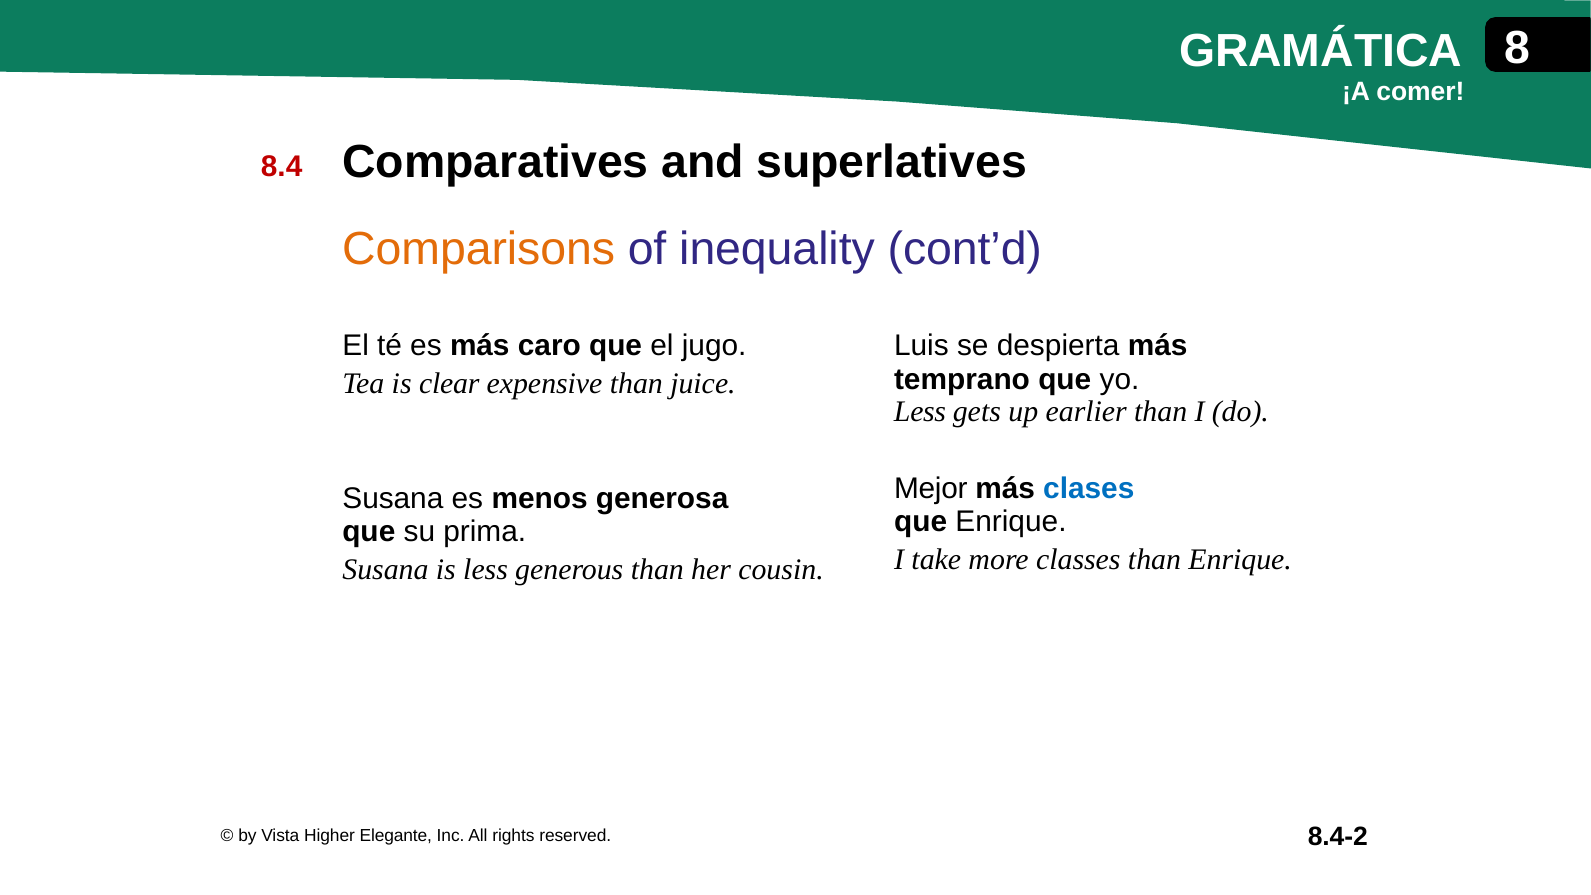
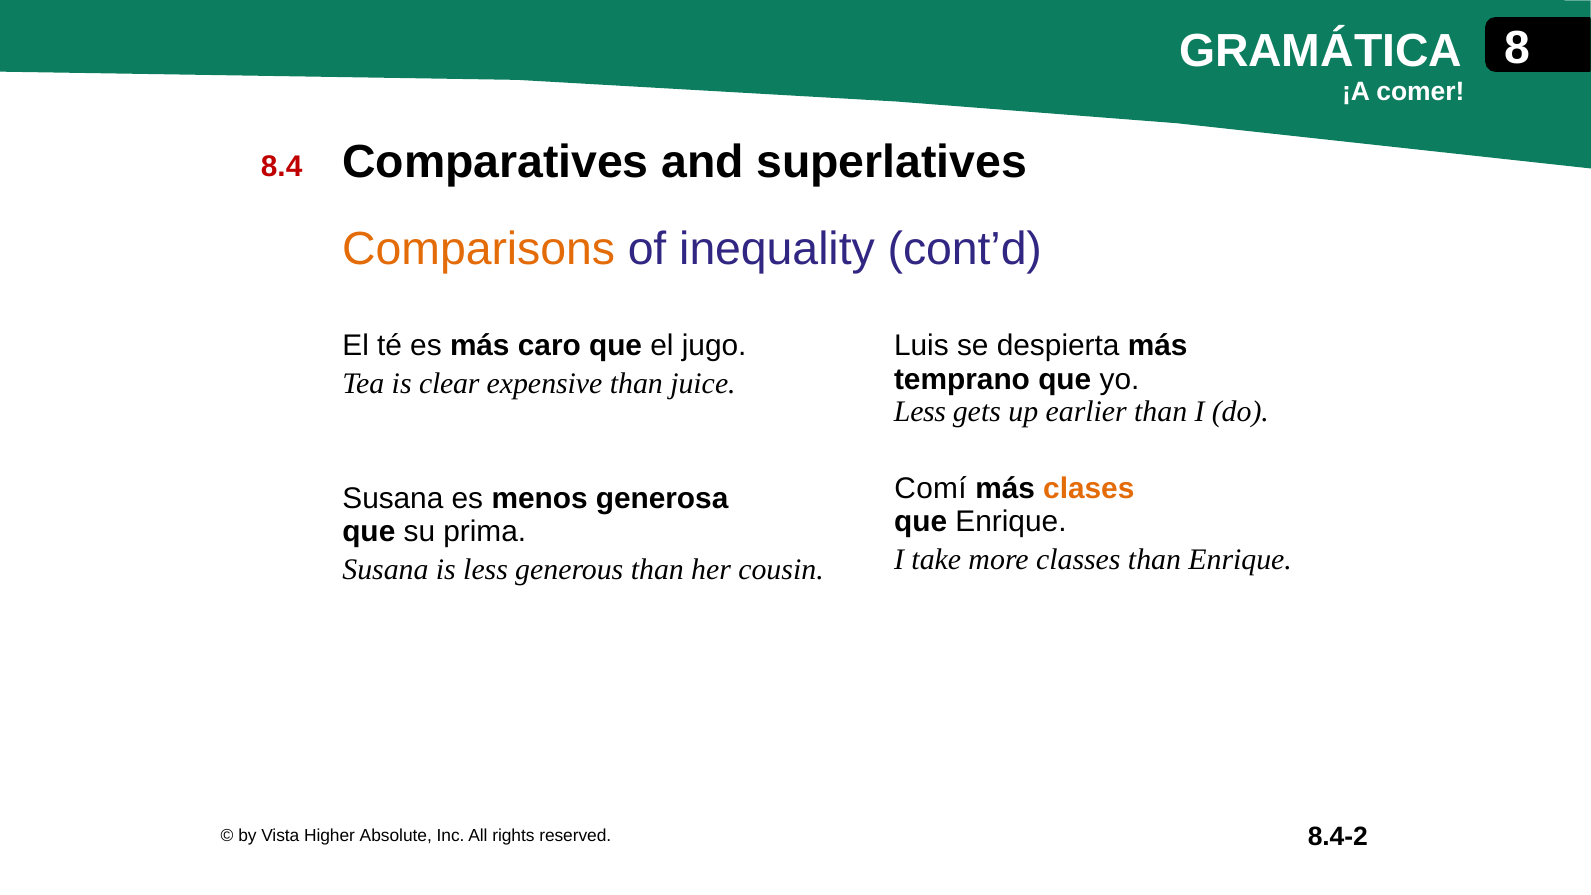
Mejor: Mejor -> Comí (931, 489)
clases colour: blue -> orange (1089, 489)
Elegante: Elegante -> Absolute (396, 836)
